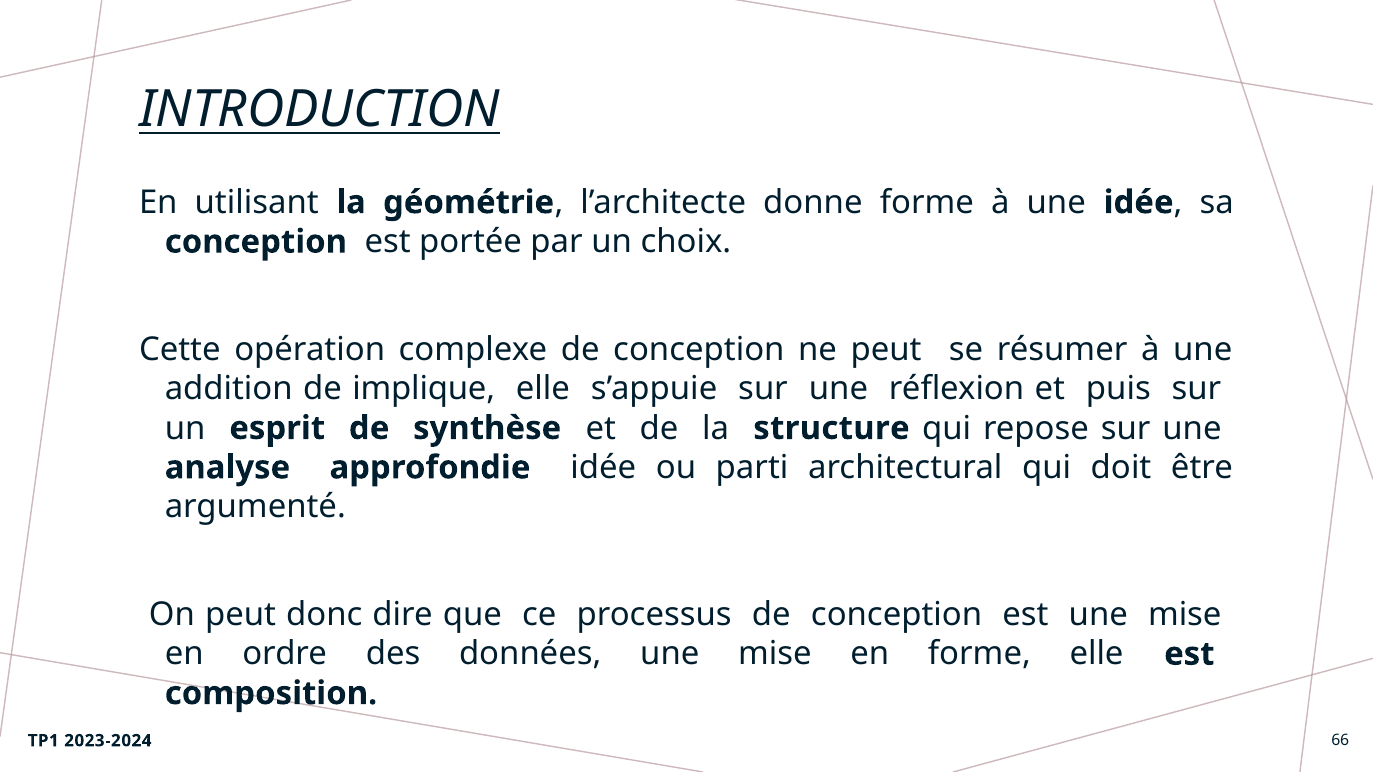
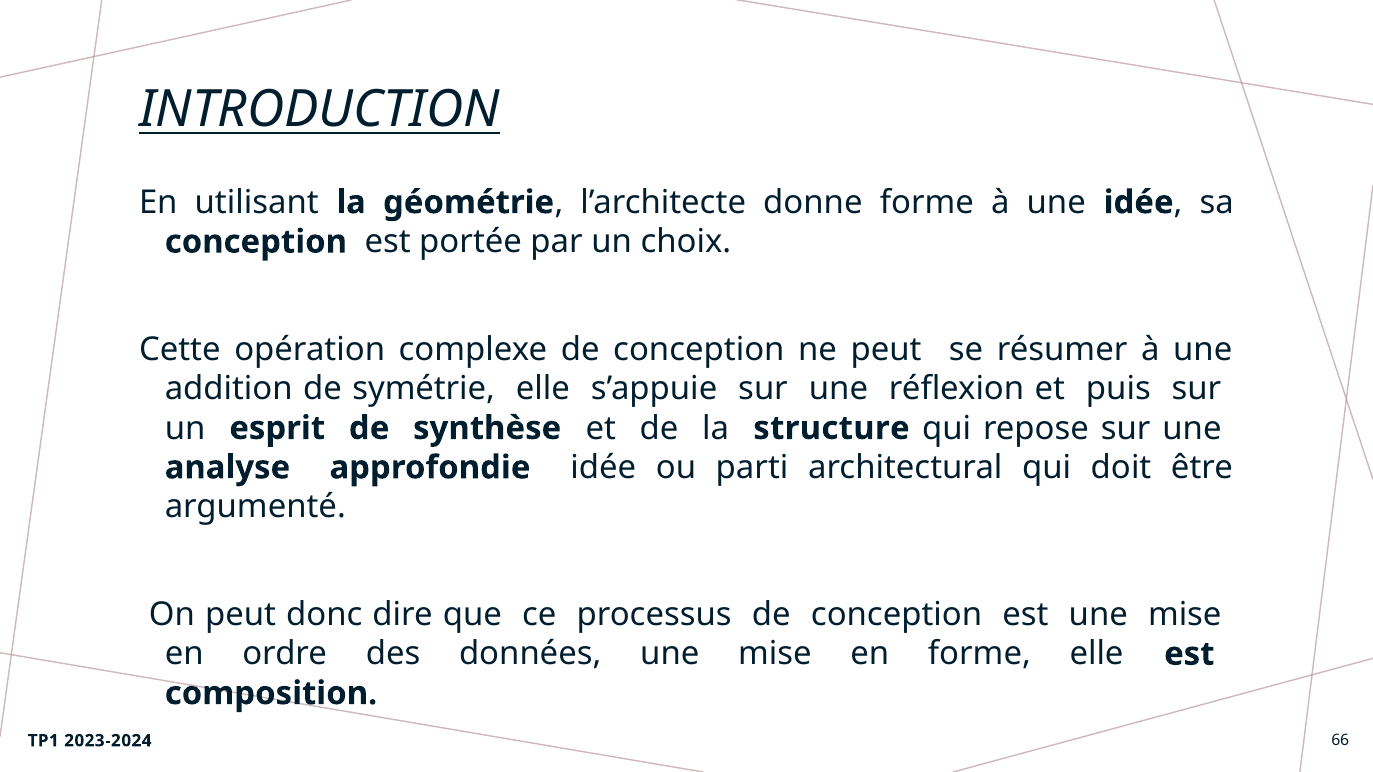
implique: implique -> symétrie (424, 389)
